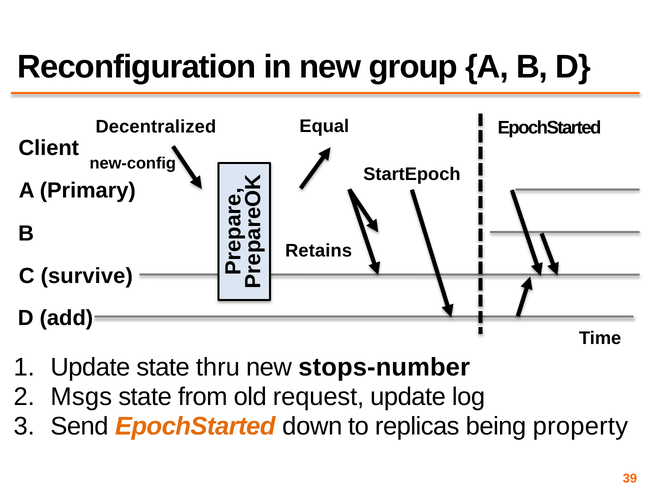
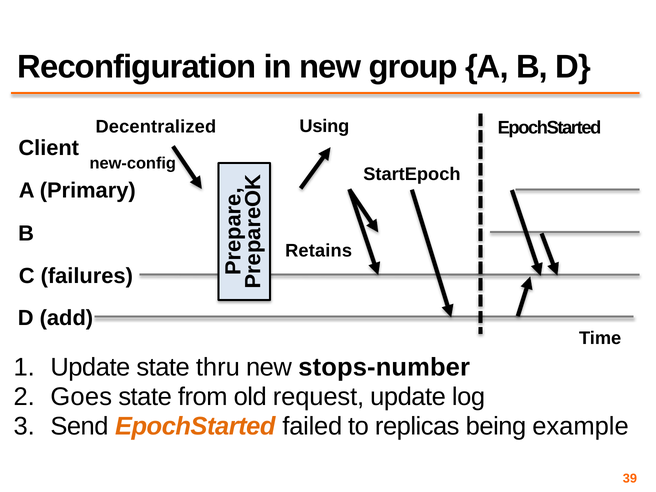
Equal: Equal -> Using (324, 126)
survive: survive -> failures (87, 276)
Msgs: Msgs -> Goes (81, 397)
down: down -> failed (312, 426)
property: property -> example (581, 426)
